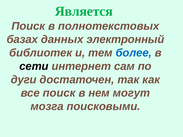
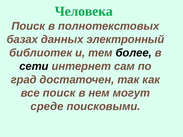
Является: Является -> Человека (84, 11)
более colour: blue -> black (134, 53)
дуги: дуги -> град (24, 80)
мозга: мозга -> среде (47, 107)
